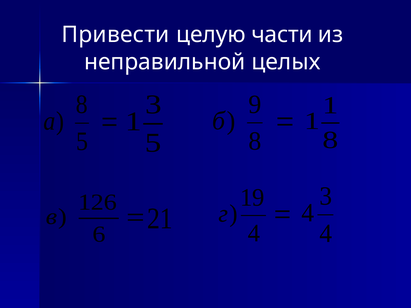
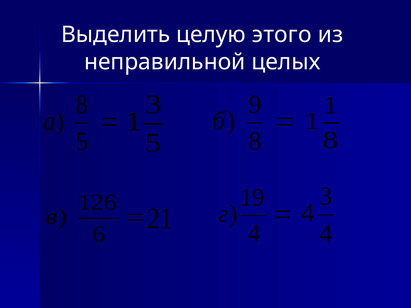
Привести: Привести -> Выделить (116, 35)
части: части -> этого (282, 35)
